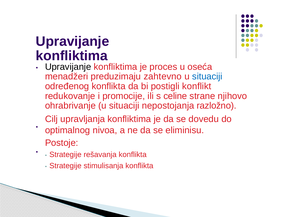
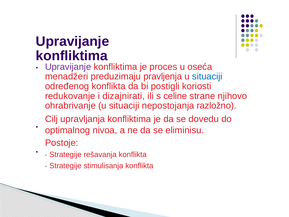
Upravijanje colour: black -> purple (68, 67)
zahtevno: zahtevno -> pravljenja (163, 76)
konflikt: konflikt -> koriosti (197, 86)
promocije: promocije -> dizajnirati (124, 96)
